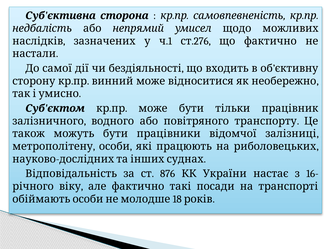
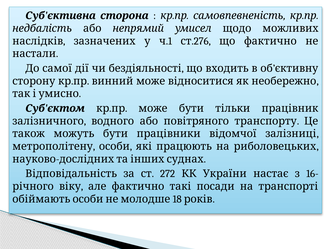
876: 876 -> 272 (168, 173)
